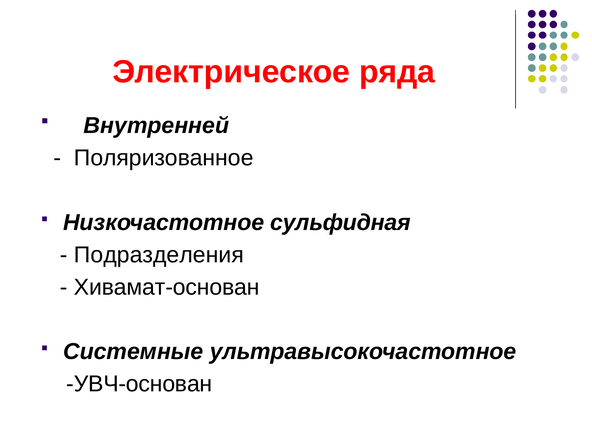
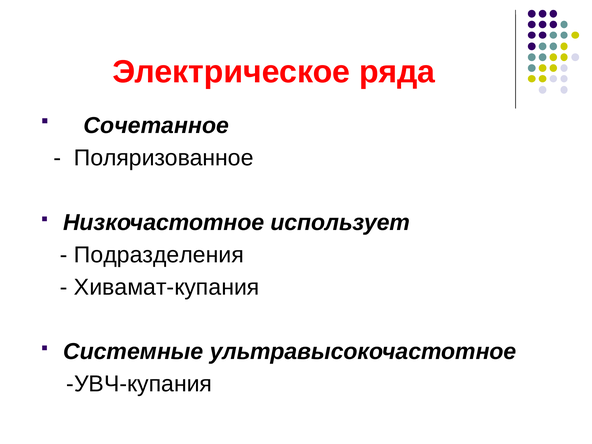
Внутренней: Внутренней -> Сочетанное (156, 125)
сульфидная: сульфидная -> использует (340, 223)
Хивамат-основан: Хивамат-основан -> Хивамат-купания (167, 287)
УВЧ-основан: УВЧ-основан -> УВЧ-купания (139, 384)
